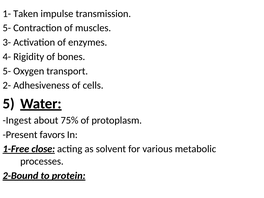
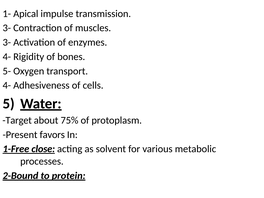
Taken: Taken -> Apical (26, 14)
5-: 5- -> 3- (7, 28)
2-: 2- -> 4- (7, 85)
Ingest: Ingest -> Target (17, 120)
